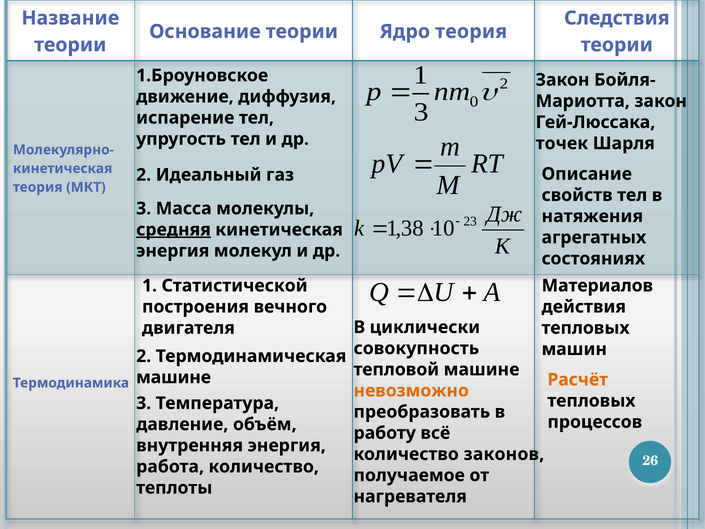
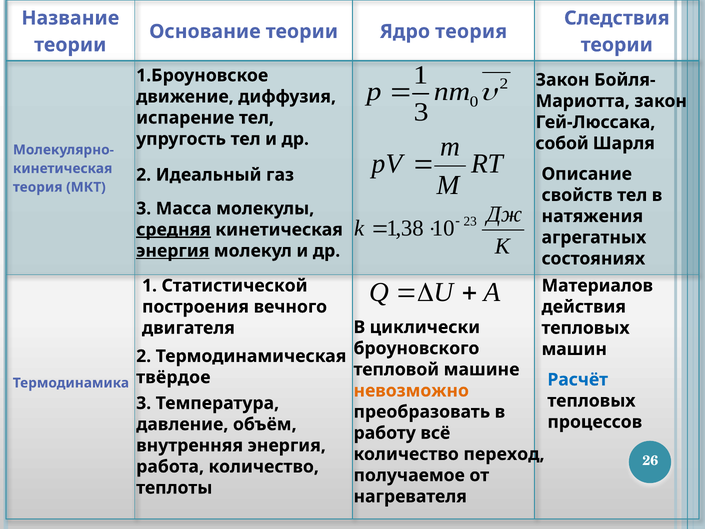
точек: точек -> собой (562, 143)
энергия underline: none -> present (173, 251)
совокупность: совокупность -> броуновского (416, 348)
машине: машине -> твёрдое (173, 377)
Расчёт colour: orange -> blue (578, 379)
законов: законов -> переход (504, 454)
